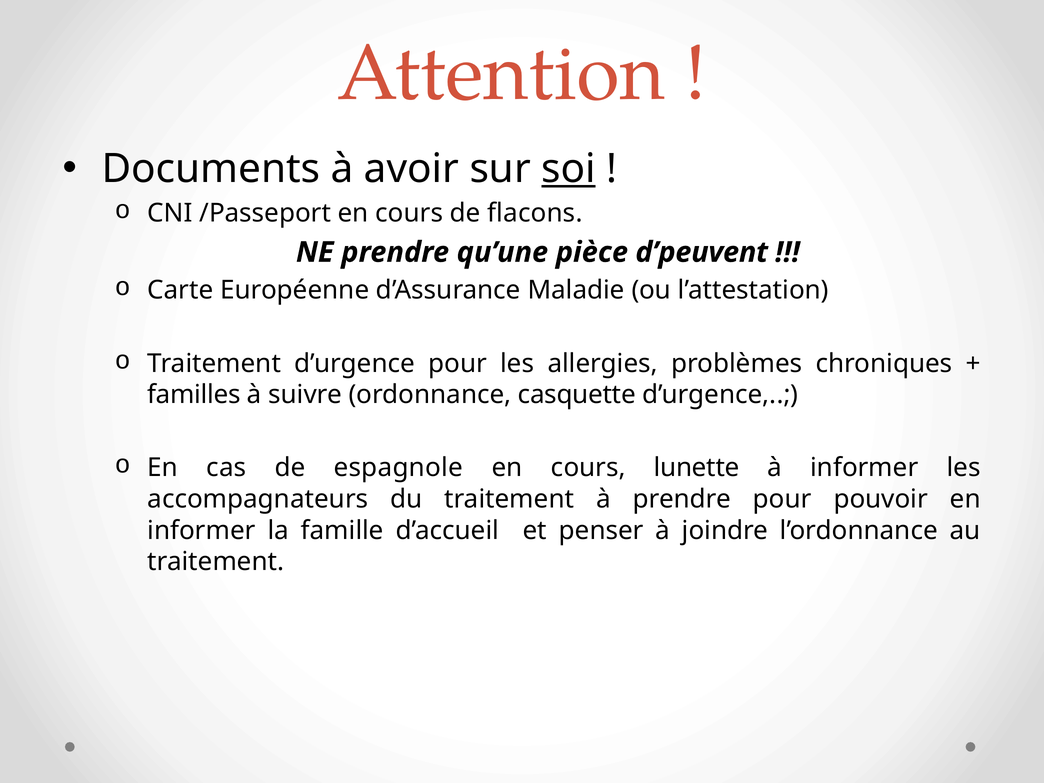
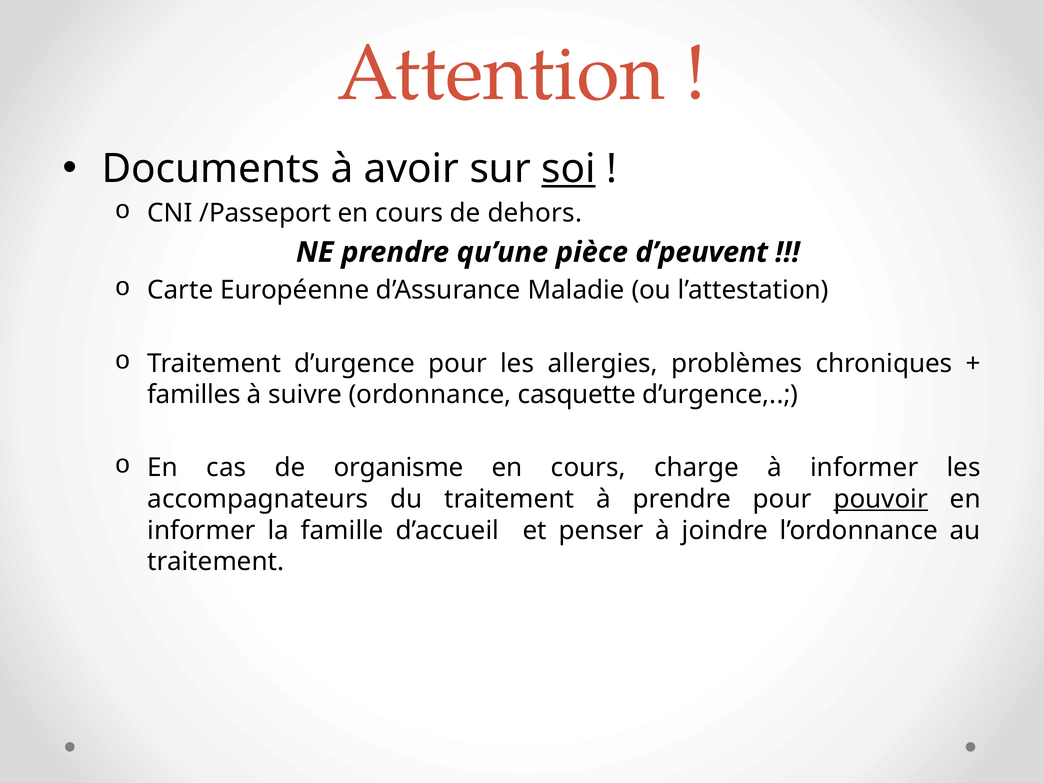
flacons: flacons -> dehors (535, 213)
espagnole: espagnole -> organisme (399, 468)
lunette: lunette -> charge (696, 468)
pouvoir underline: none -> present (881, 499)
